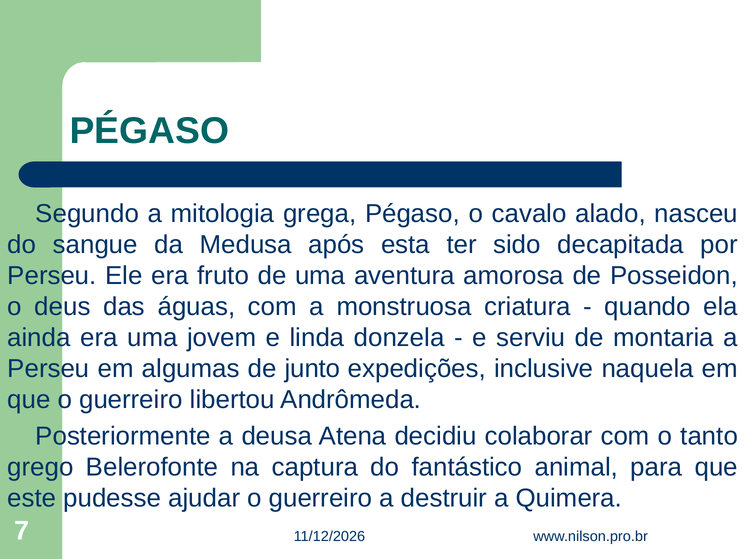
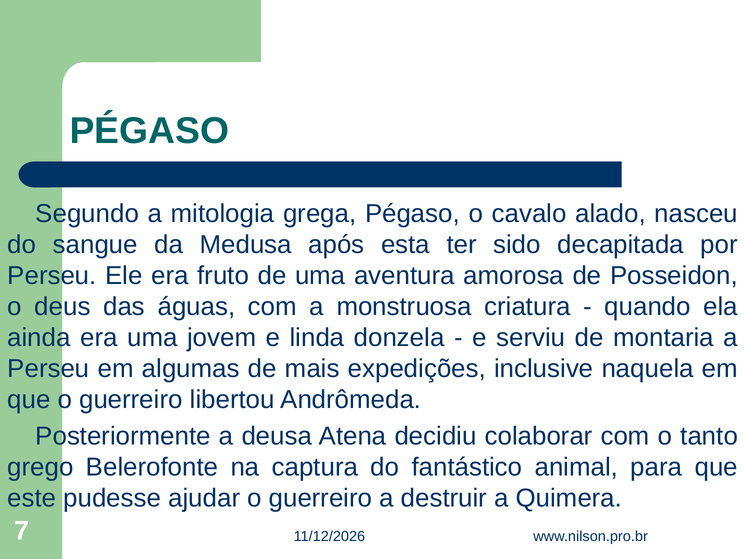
junto: junto -> mais (312, 369)
